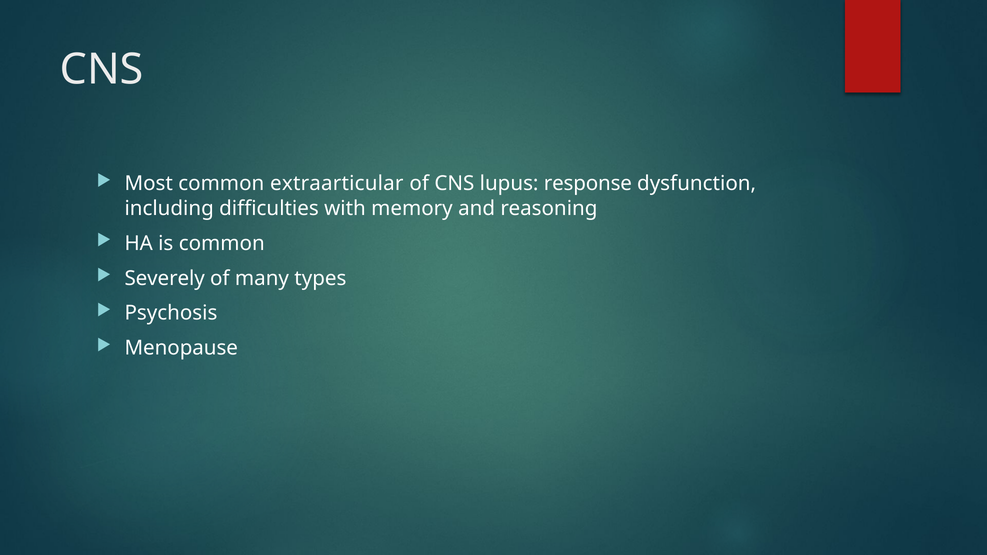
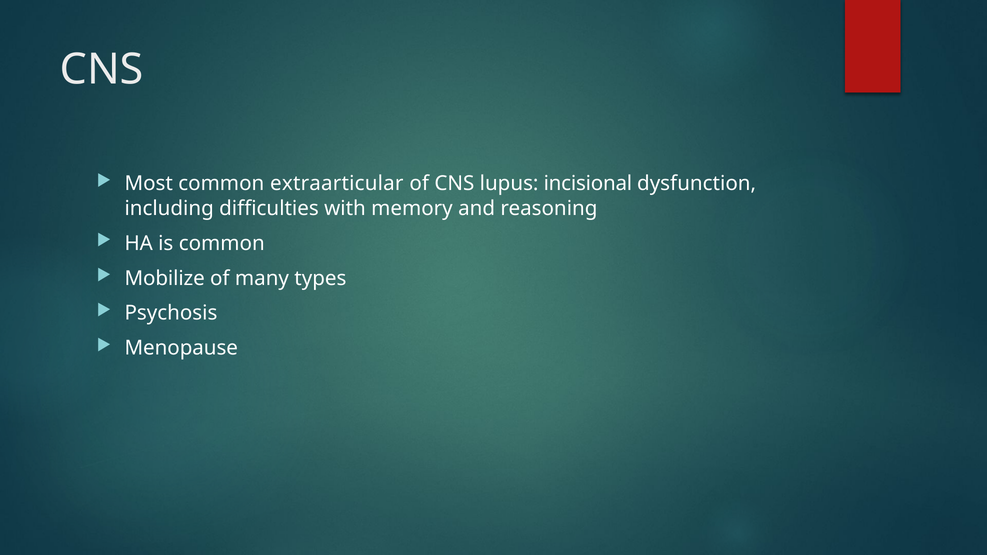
response: response -> incisional (588, 184)
Severely: Severely -> Mobilize (165, 278)
